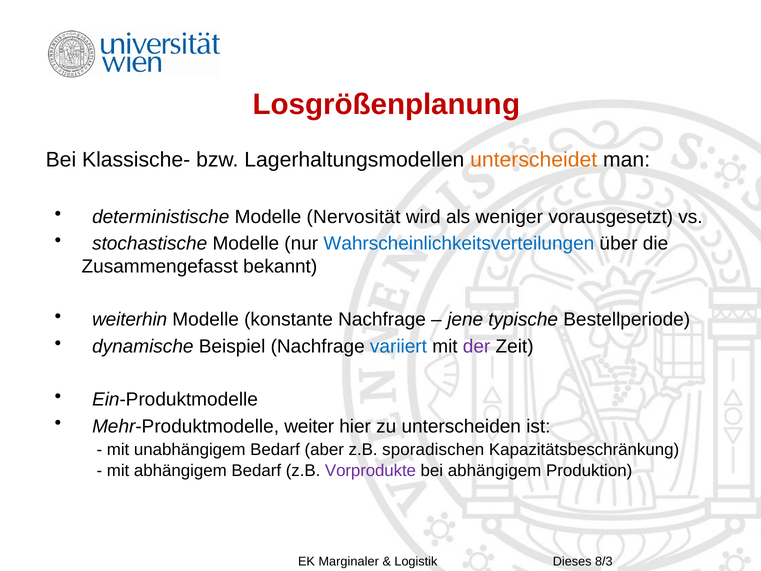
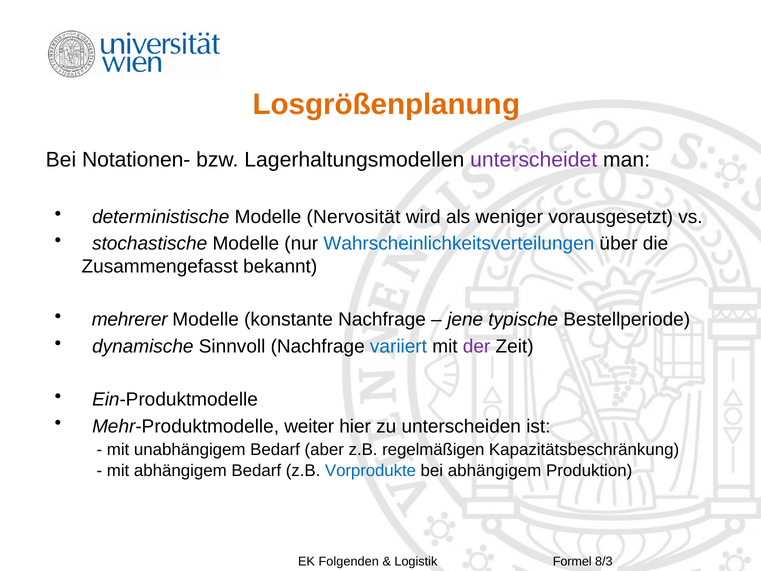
Losgrößenplanung colour: red -> orange (386, 105)
Klassische-: Klassische- -> Notationen- (136, 159)
unterscheidet colour: orange -> purple (534, 159)
weiterhin: weiterhin -> mehrerer (130, 320)
Beispiel: Beispiel -> Sinnvoll (232, 346)
sporadischen: sporadischen -> regelmäßigen (433, 450)
Vorprodukte colour: purple -> blue (370, 470)
Dieses: Dieses -> Formel (572, 561)
Marginaler: Marginaler -> Folgenden (349, 561)
